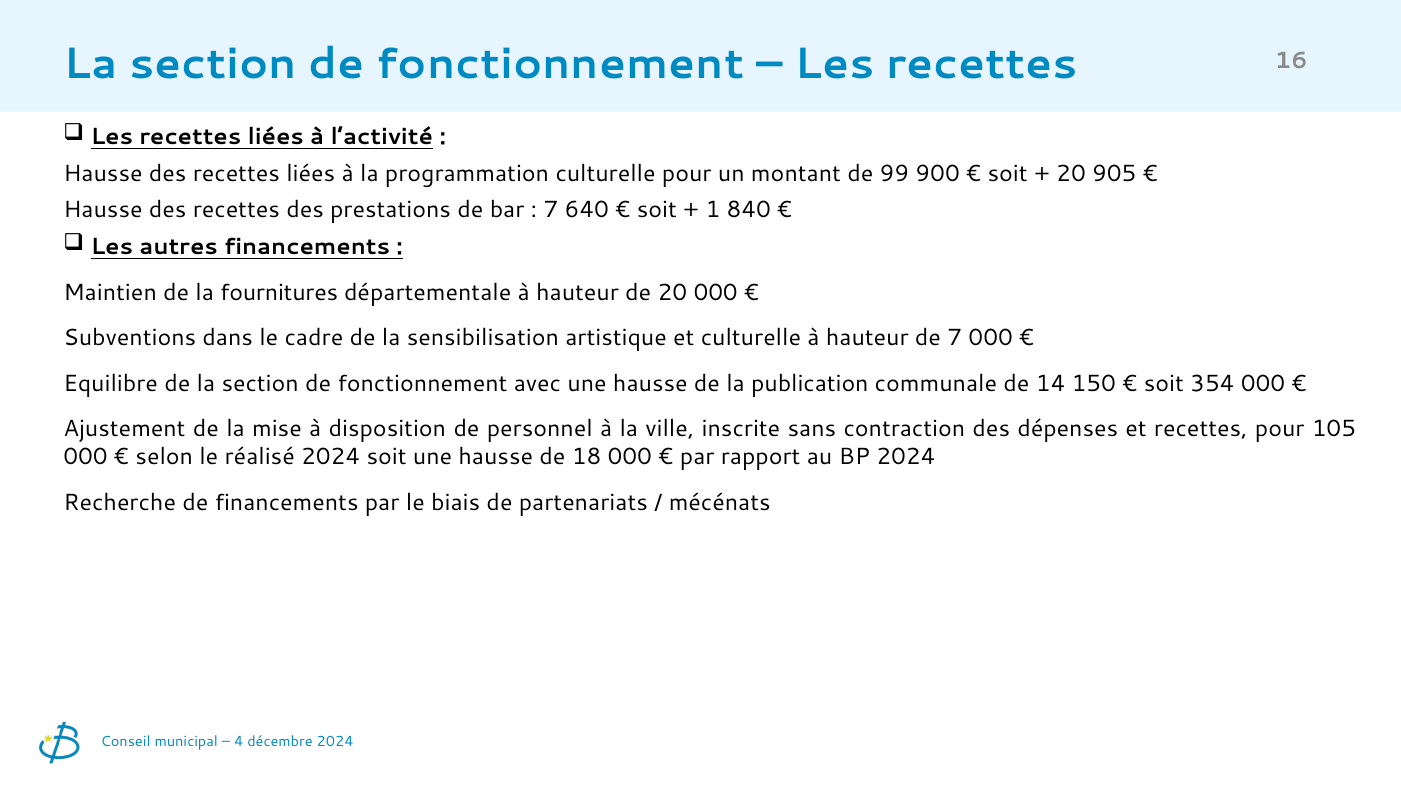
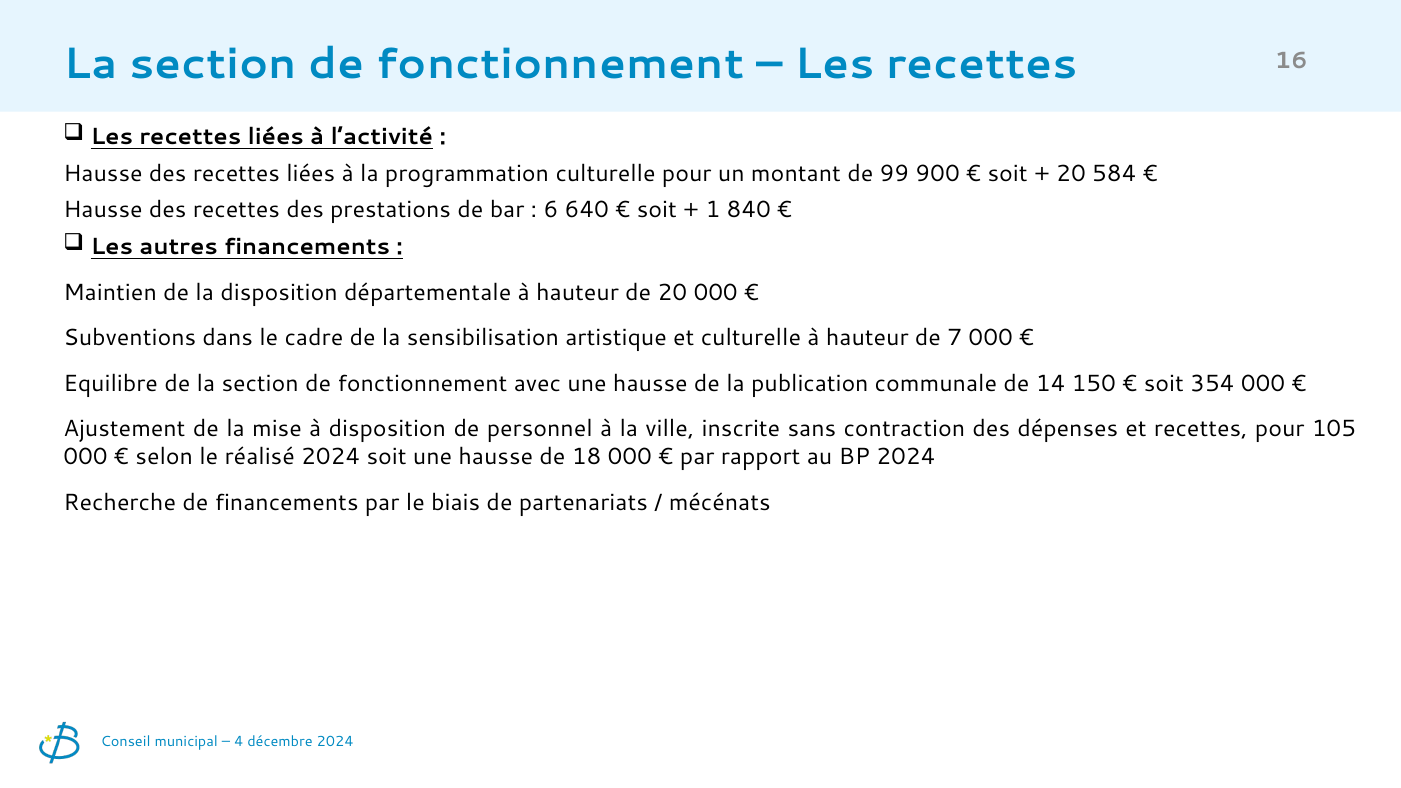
905: 905 -> 584 (1114, 173)
7: 7 -> 6 (551, 210)
la fournitures: fournitures -> disposition (279, 292)
